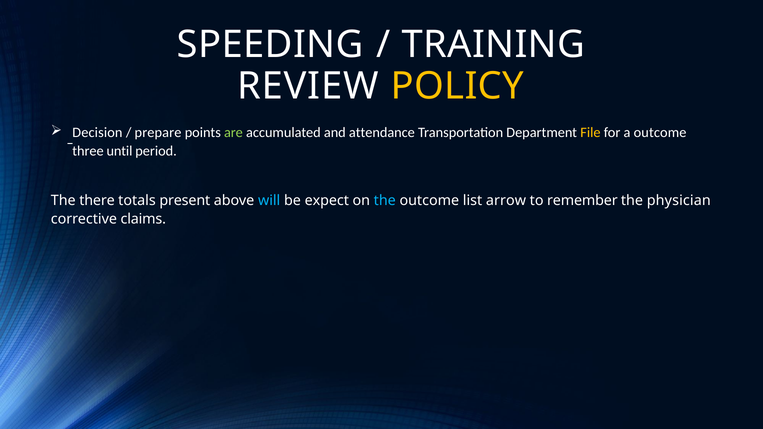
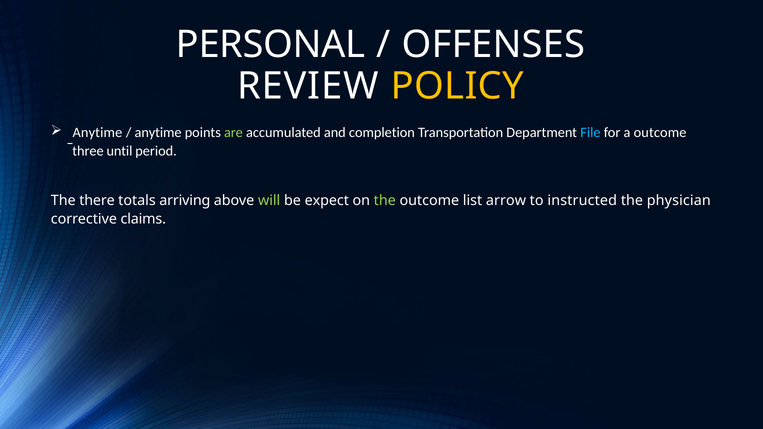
SPEEDING: SPEEDING -> PERSONAL (271, 45)
TRAINING: TRAINING -> OFFENSES (493, 45)
Decision: Decision -> Anytime (97, 133)
prepare: prepare -> anytime (158, 133)
attendance: attendance -> completion (382, 133)
File colour: yellow -> light blue (590, 133)
present: present -> arriving (185, 201)
will colour: light blue -> light green (269, 201)
the colour: light blue -> light green (385, 201)
remember: remember -> instructed (582, 201)
